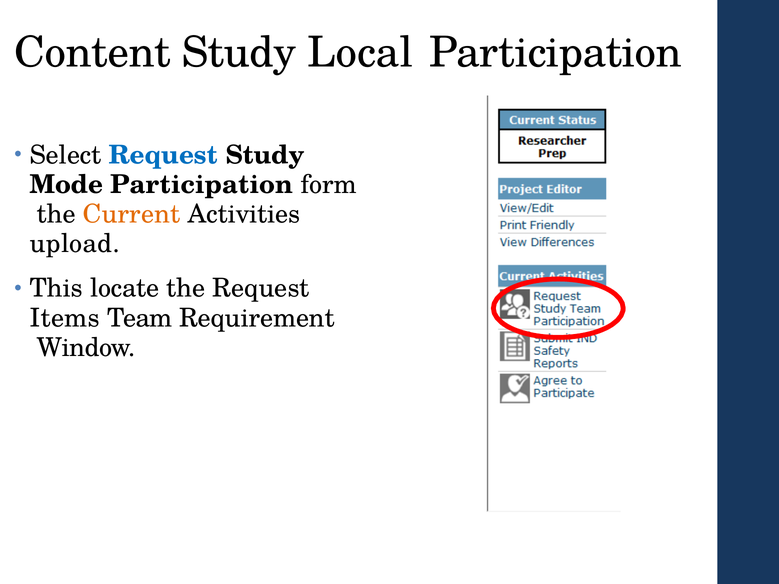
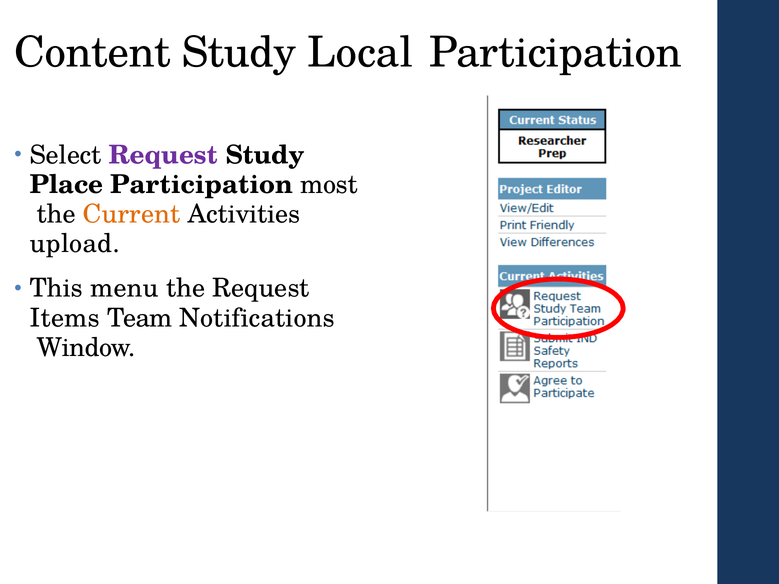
Request colour: blue -> purple (163, 155)
Mode: Mode -> Place (66, 185)
form: form -> most (329, 185)
locate: locate -> menu (124, 289)
Requirement: Requirement -> Notifications (257, 318)
